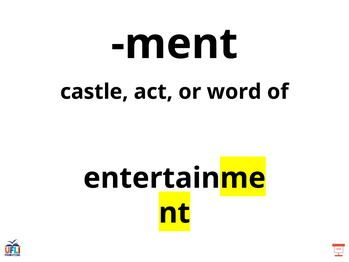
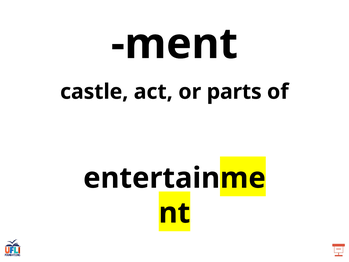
word: word -> parts (234, 92)
